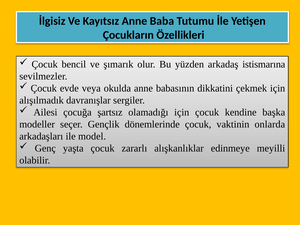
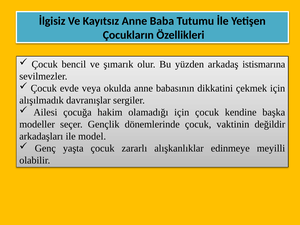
şartsız: şartsız -> hakim (110, 112)
onlarda: onlarda -> değildir (270, 124)
